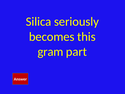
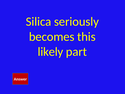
gram: gram -> likely (50, 52)
